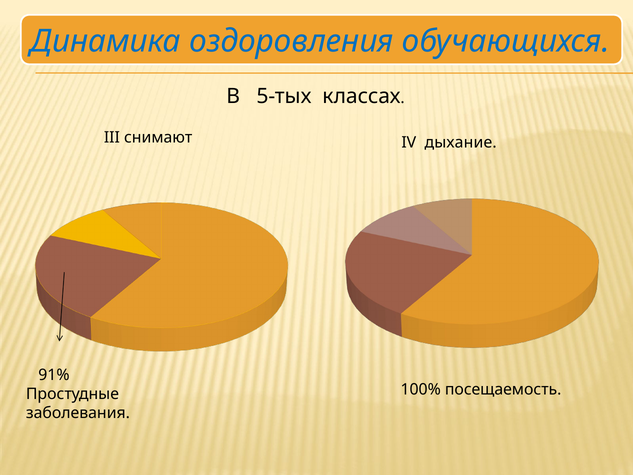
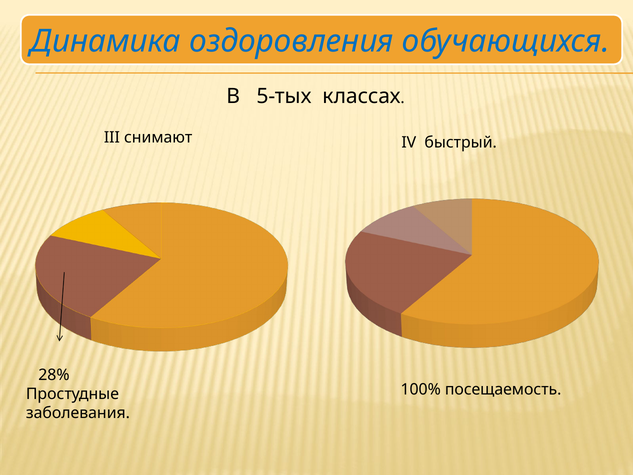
дыхание: дыхание -> быстрый (461, 142)
91%: 91% -> 28% (54, 375)
